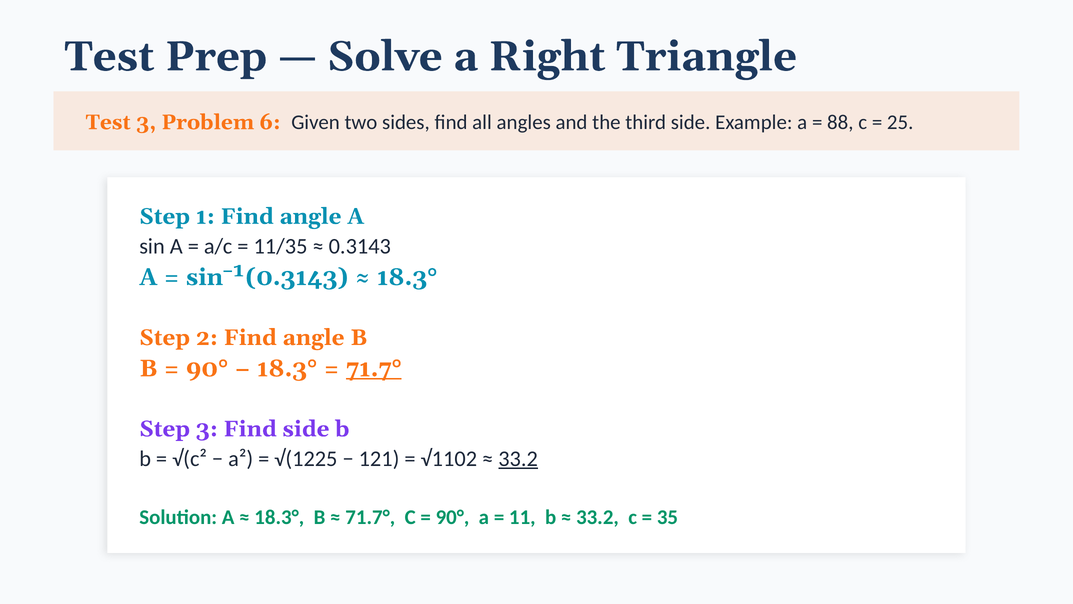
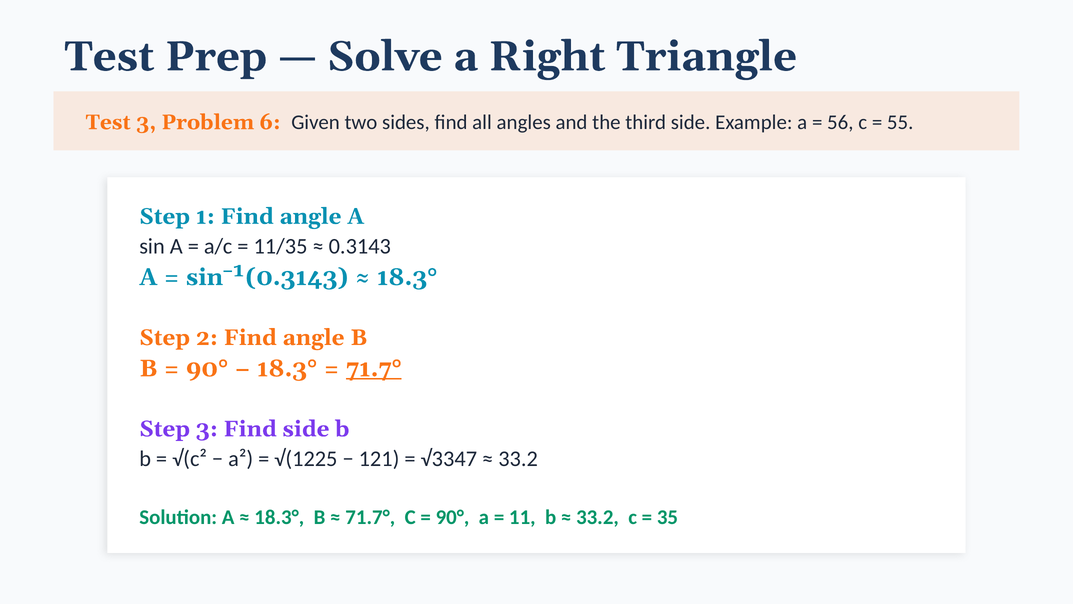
88: 88 -> 56 (840, 122)
25: 25 -> 55 (900, 122)
√1102: √1102 -> √3347 (449, 458)
33.2 underline: present -> none (518, 458)
